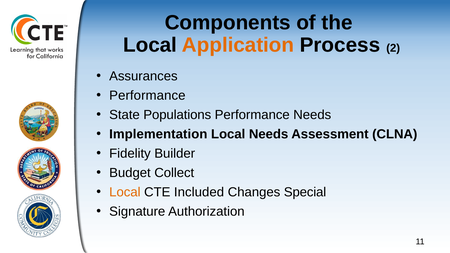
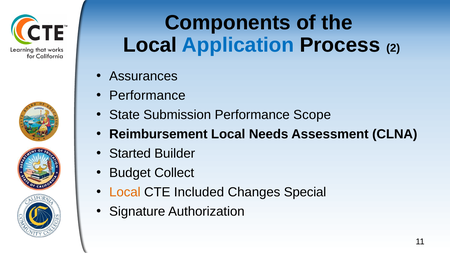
Application colour: orange -> blue (238, 45)
Populations: Populations -> Submission (177, 115)
Performance Needs: Needs -> Scope (312, 115)
Implementation: Implementation -> Reimbursement (158, 134)
Fidelity: Fidelity -> Started (130, 154)
